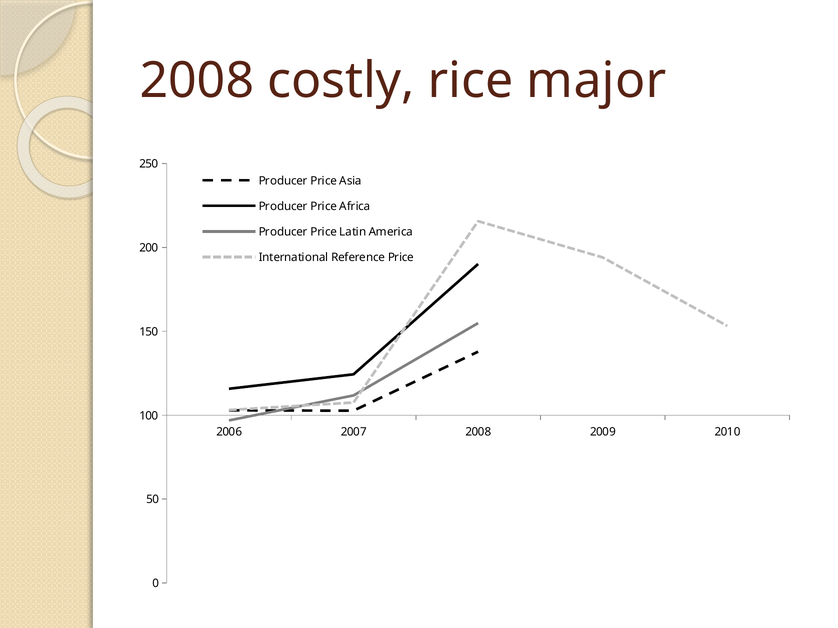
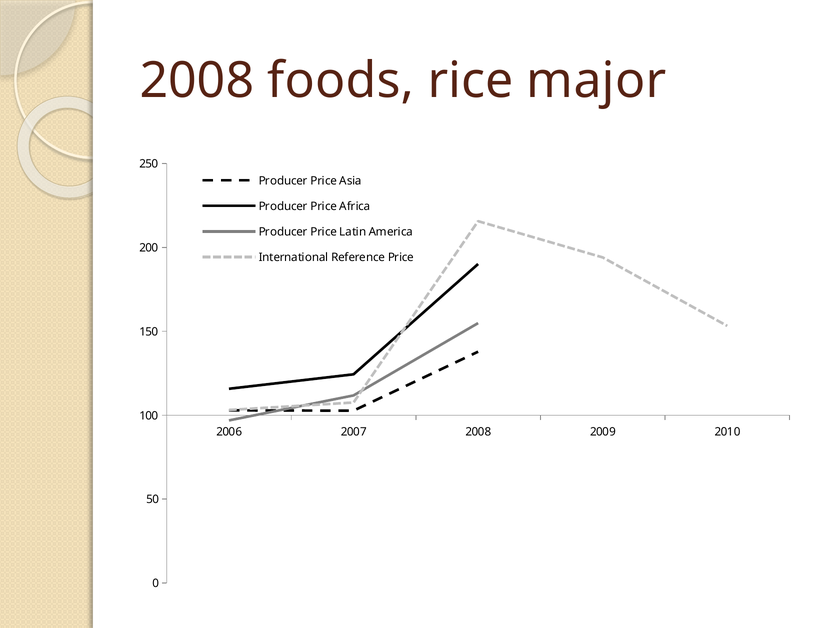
costly: costly -> foods (341, 81)
